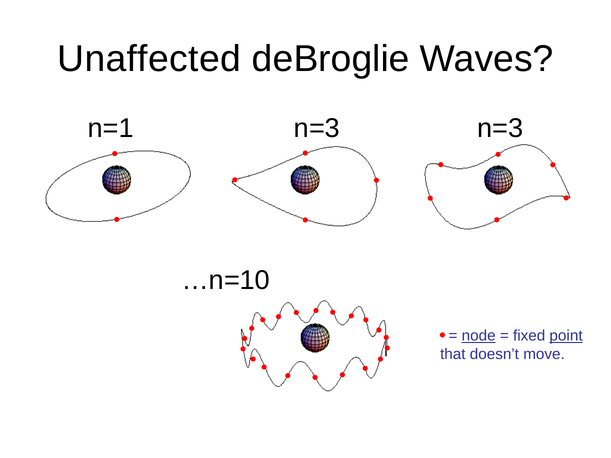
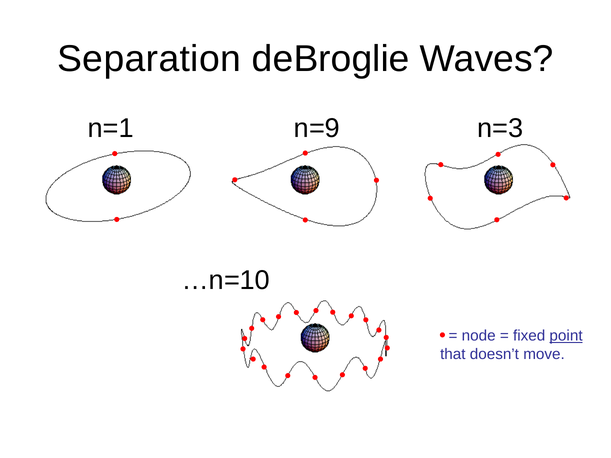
Unaffected: Unaffected -> Separation (149, 59)
n=1 n=3: n=3 -> n=9 (317, 128)
node underline: present -> none (479, 336)
